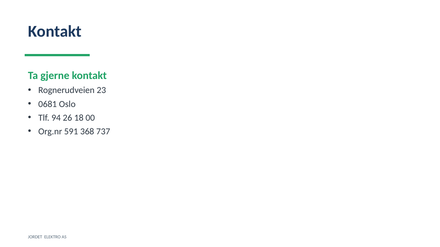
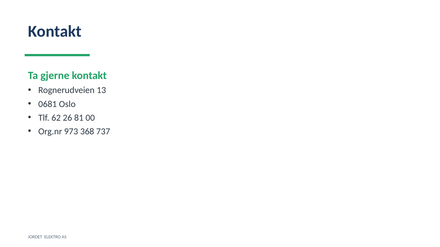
23: 23 -> 13 (101, 90)
94: 94 -> 62 (56, 118)
18: 18 -> 81 (79, 118)
591: 591 -> 973 (71, 132)
